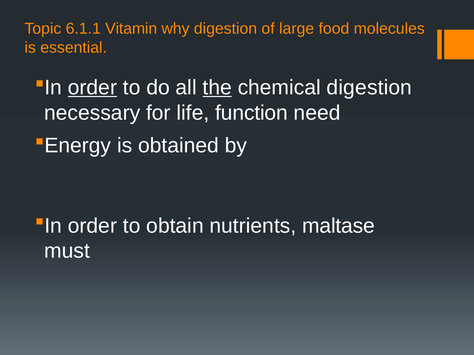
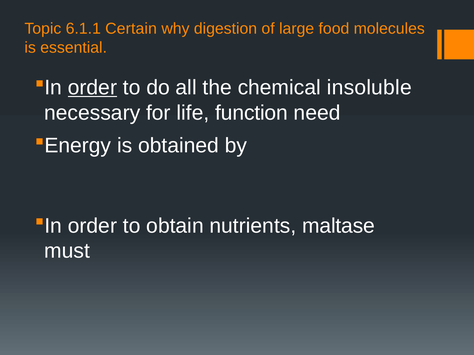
Vitamin: Vitamin -> Certain (131, 29)
the underline: present -> none (217, 88)
chemical digestion: digestion -> insoluble (369, 88)
